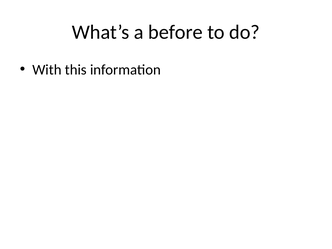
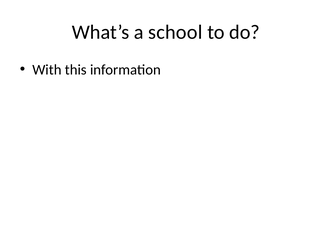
before: before -> school (175, 32)
